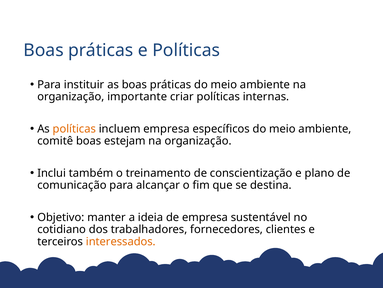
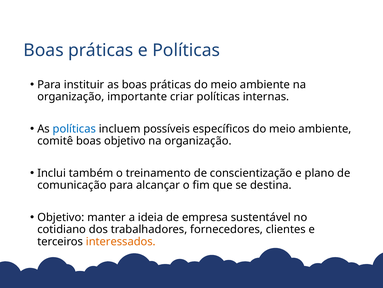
políticas colour: orange -> blue (74, 129)
incluem empresa: empresa -> possíveis (167, 129)
boas estejam: estejam -> objetivo (125, 141)
